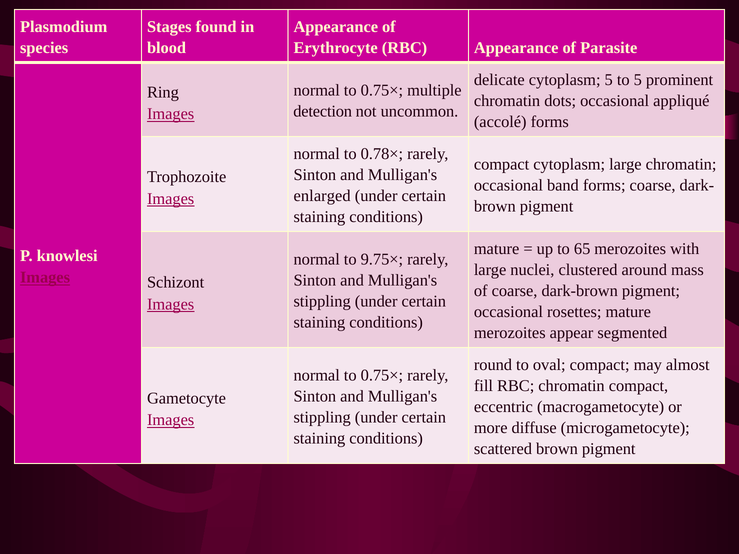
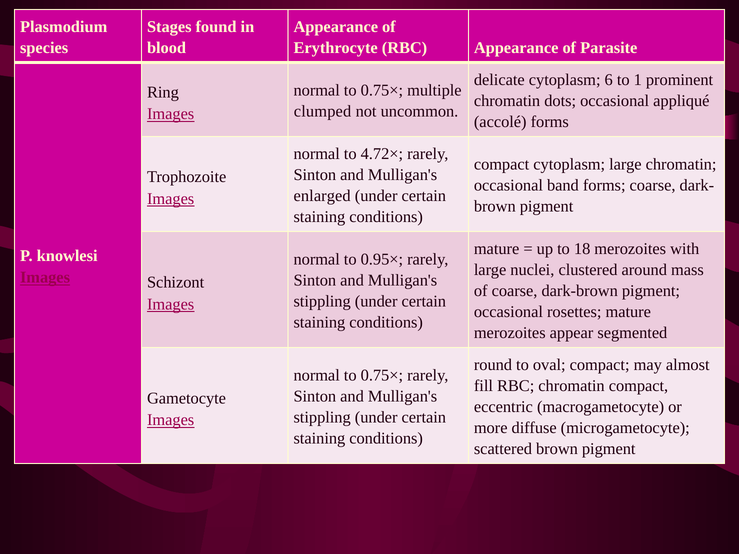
cytoplasm 5: 5 -> 6 (609, 80)
to 5: 5 -> 1 (638, 80)
detection: detection -> clumped (323, 112)
0.78×: 0.78× -> 4.72× (382, 154)
65: 65 -> 18 (582, 249)
9.75×: 9.75× -> 0.95× (382, 260)
